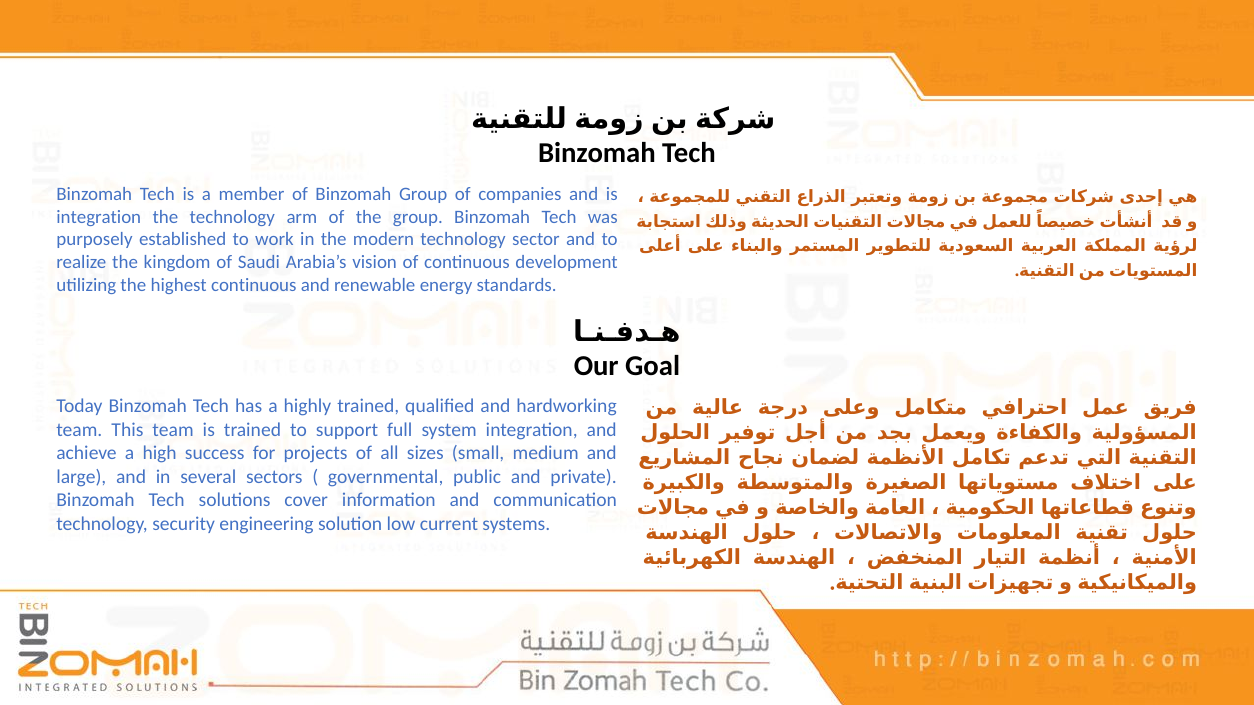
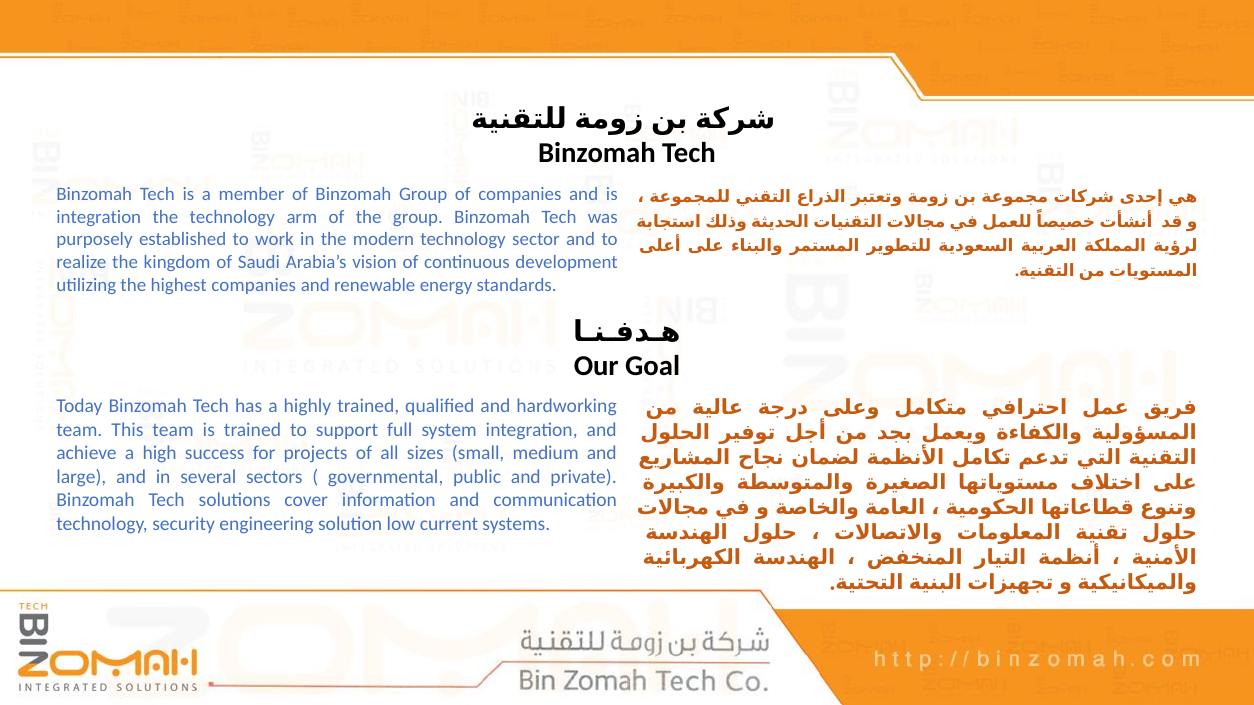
highest continuous: continuous -> companies (254, 285)
